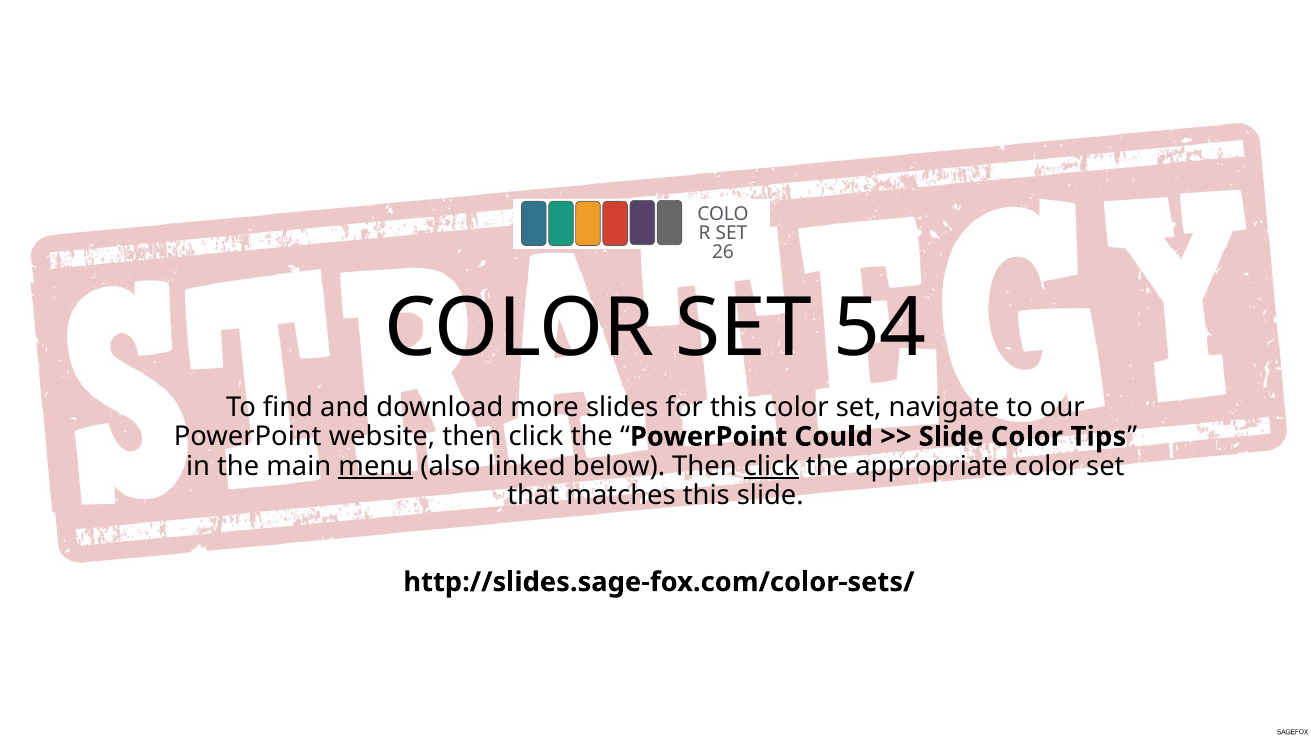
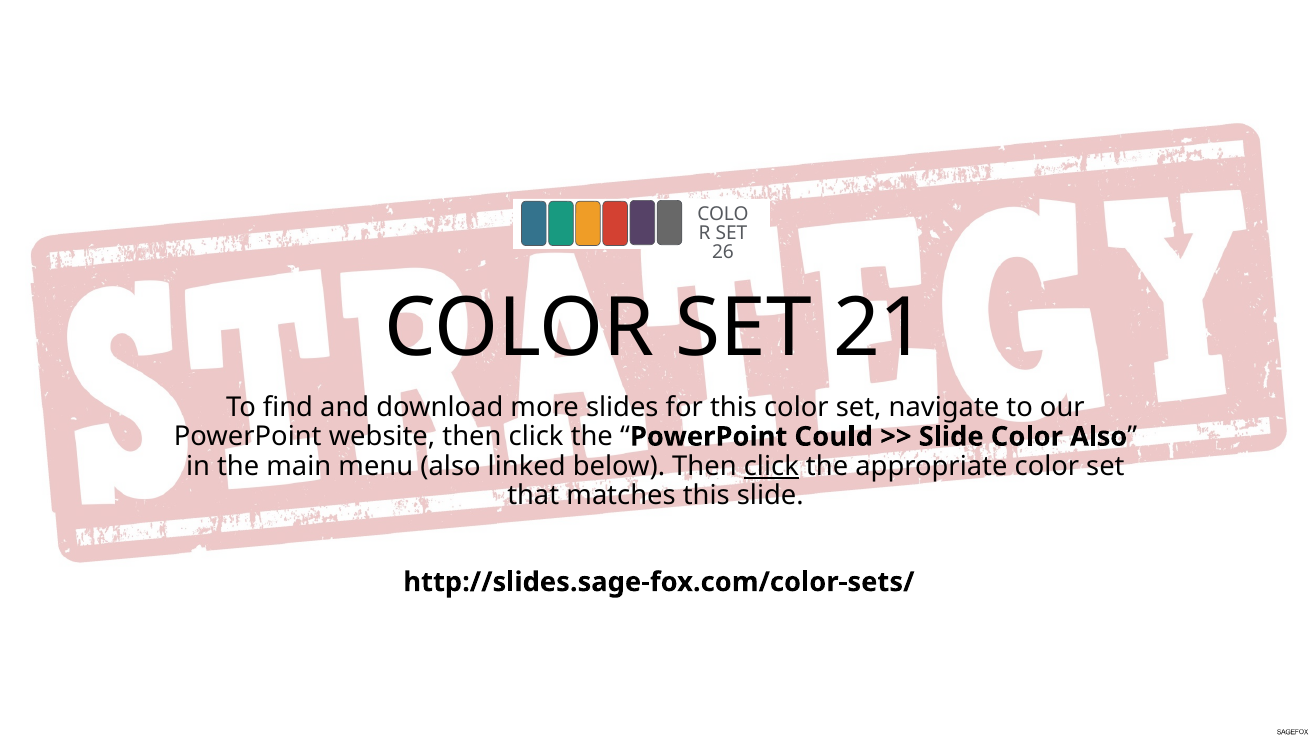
54: 54 -> 21 (880, 328)
Color Tips: Tips -> Also (1099, 436)
menu underline: present -> none (376, 466)
